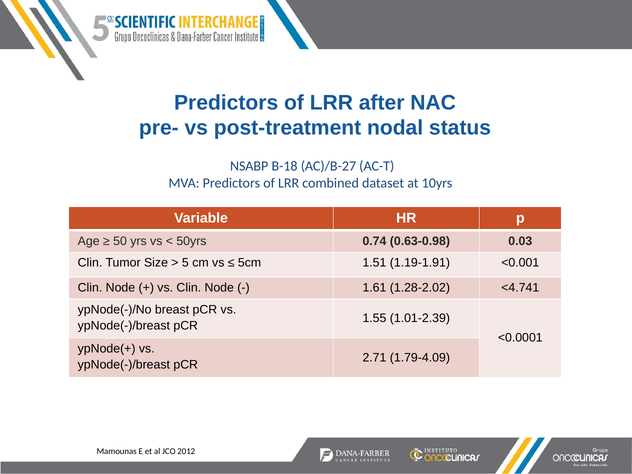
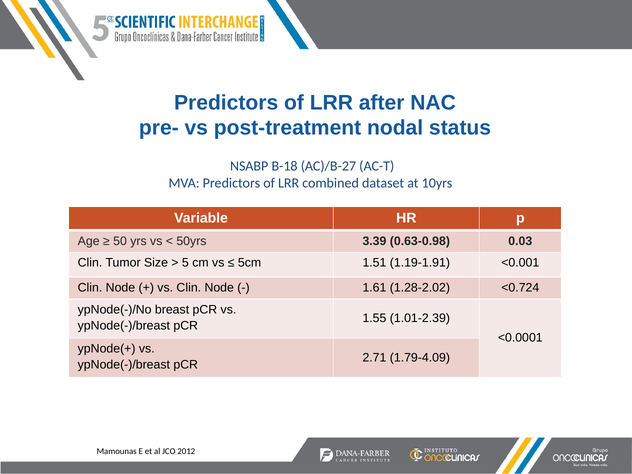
0.74: 0.74 -> 3.39 (374, 241)
<4.741: <4.741 -> <0.724 (520, 288)
